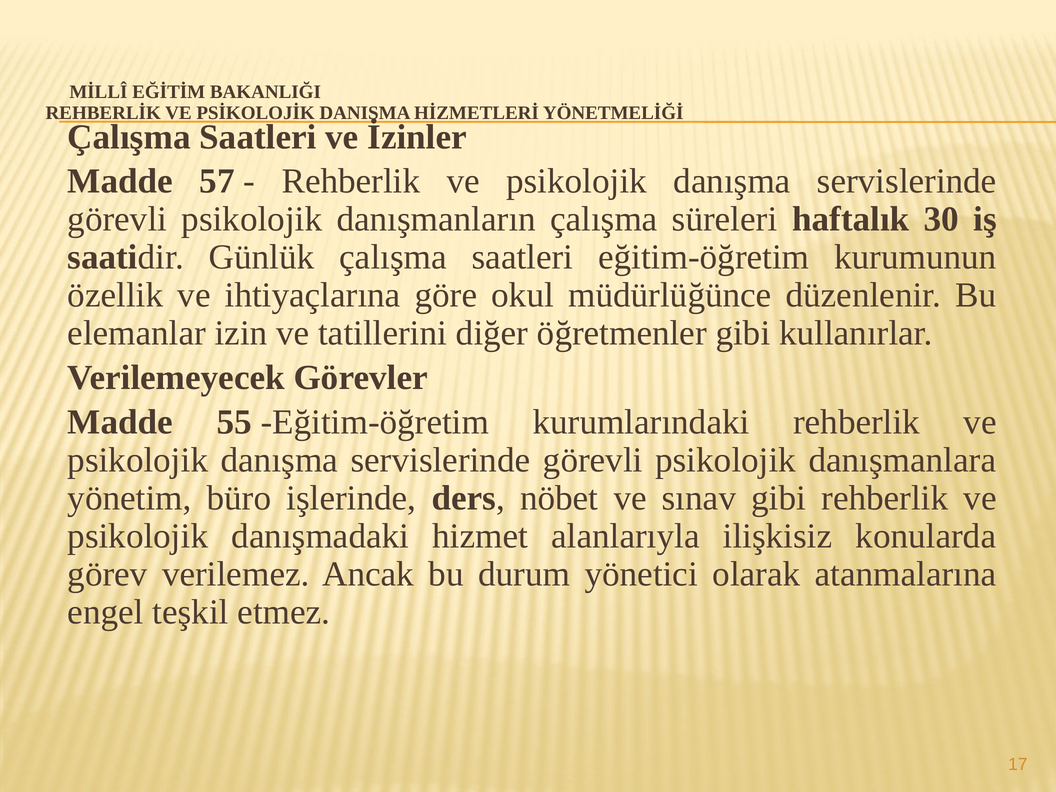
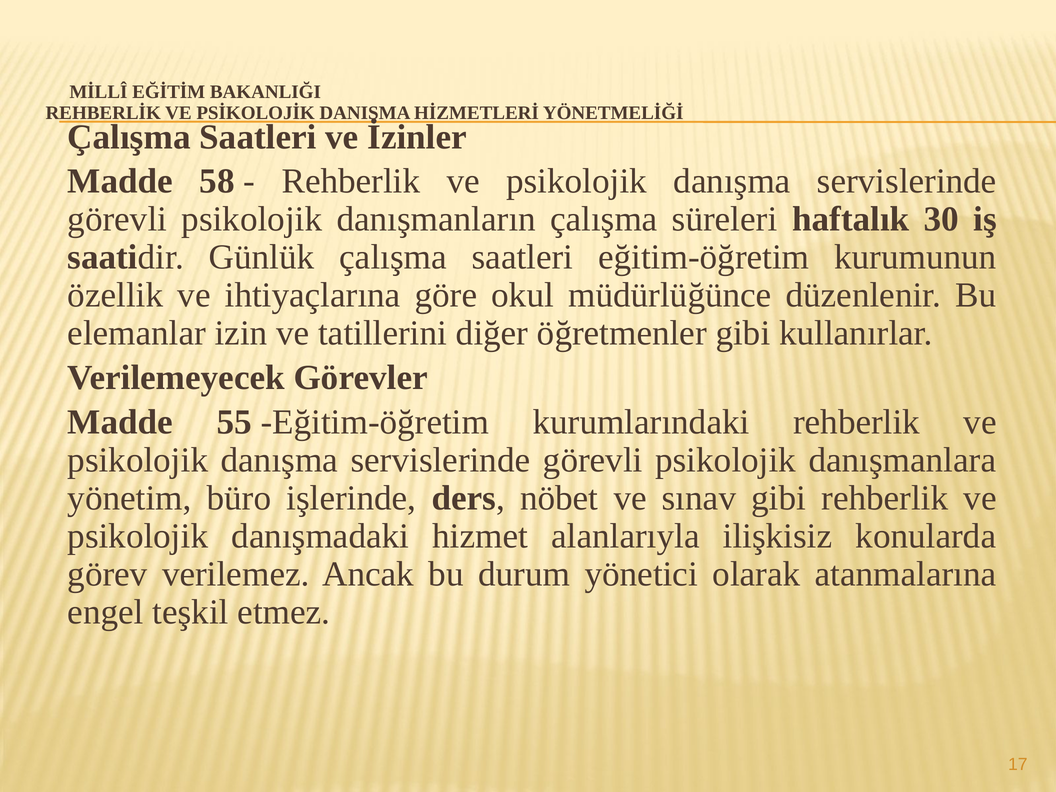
57: 57 -> 58 (217, 181)
